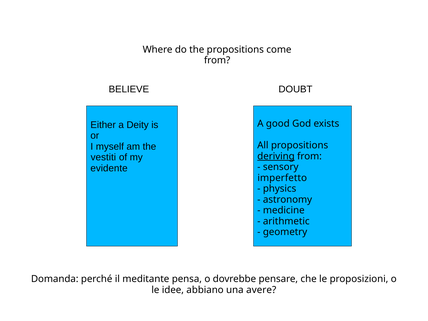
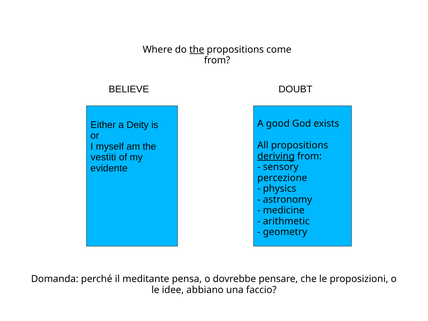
the underline: none -> present (197, 50)
imperfetto: imperfetto -> percezione (282, 178)
avere: avere -> faccio (261, 290)
